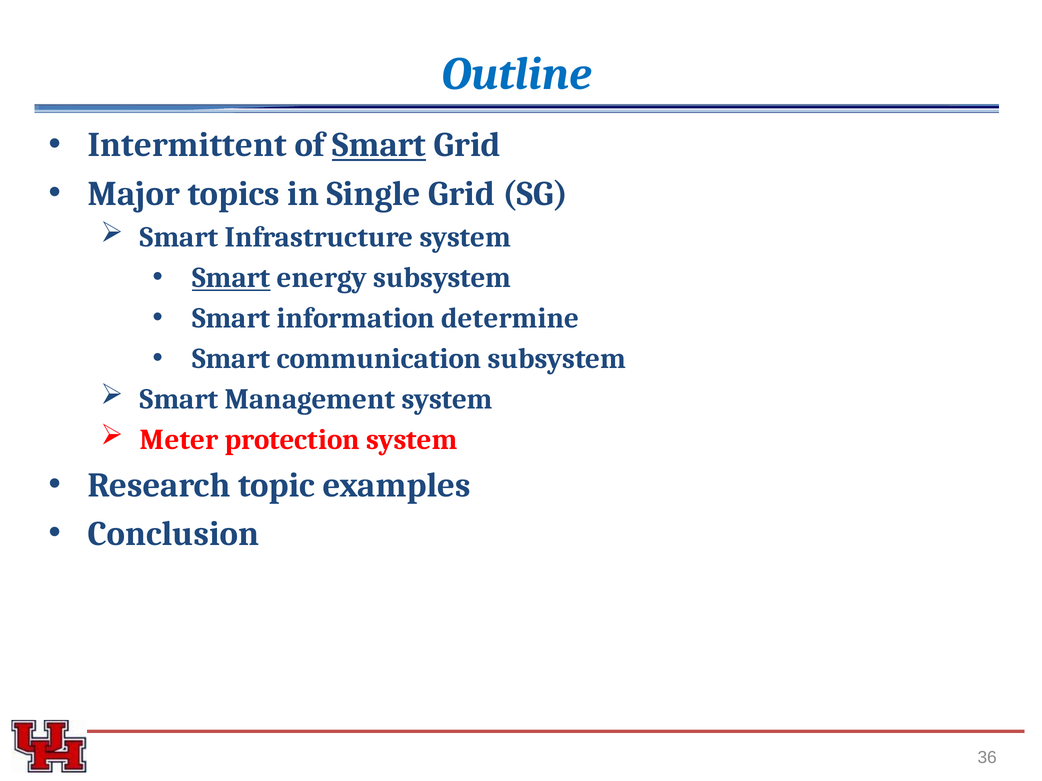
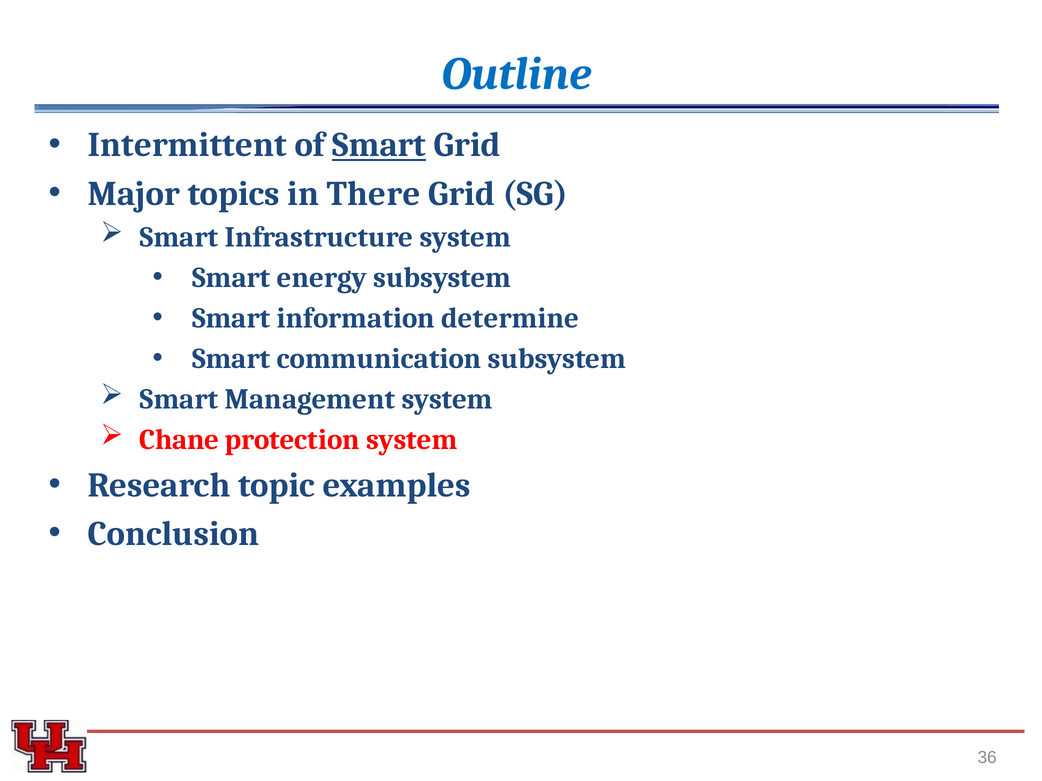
Single: Single -> There (374, 194)
Smart underline: present -> none (231, 278)
Meter: Meter -> Chane (179, 440)
